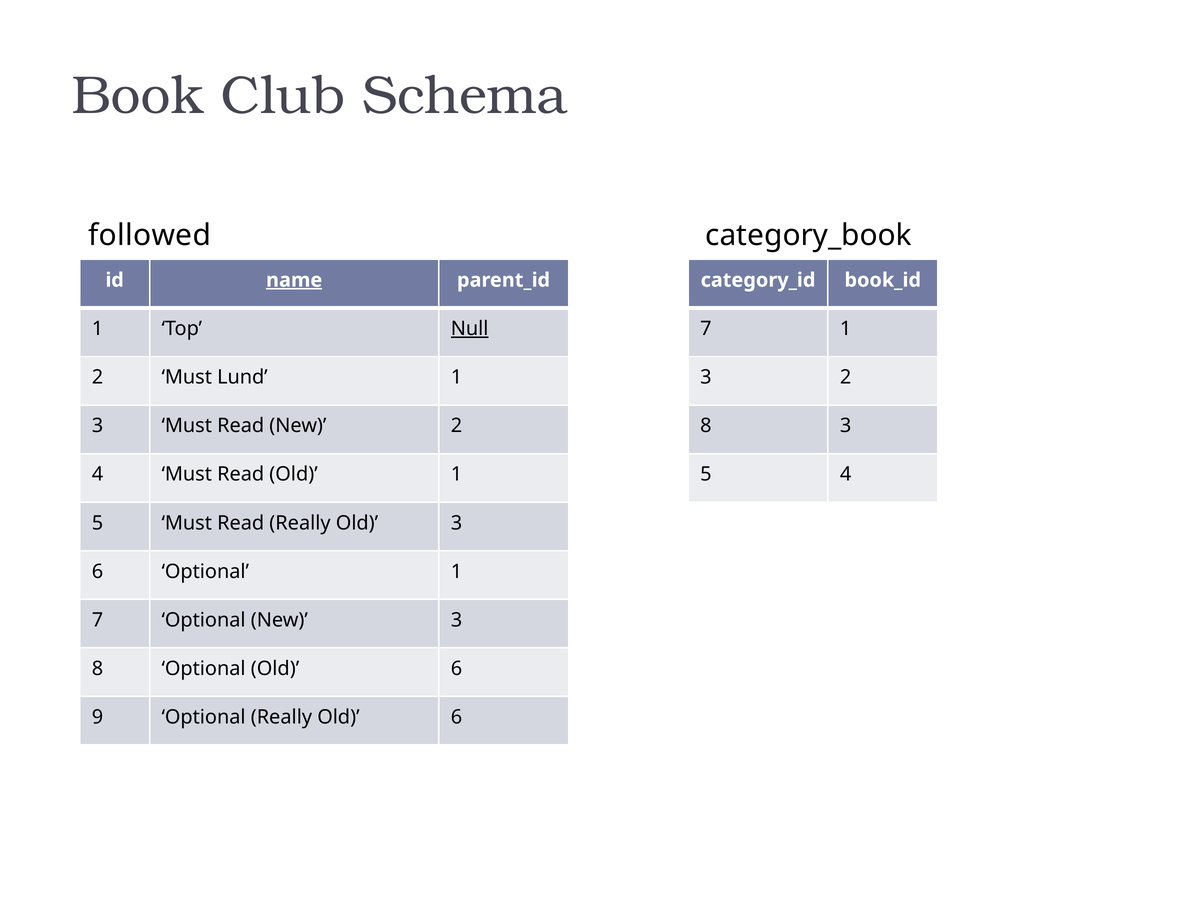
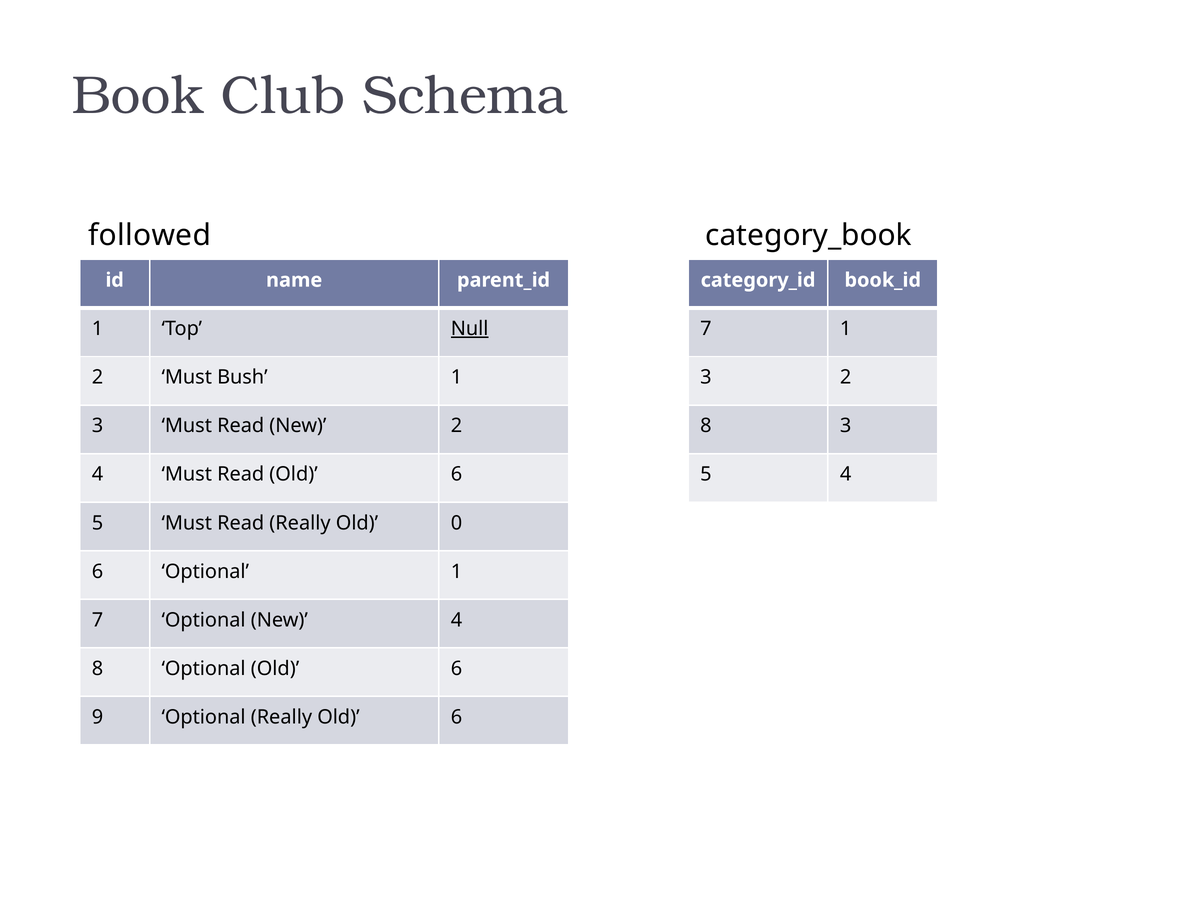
name underline: present -> none (294, 280)
Lund: Lund -> Bush (242, 377)
Read Old 1: 1 -> 6 (457, 474)
Old 3: 3 -> 0 (457, 523)
New 3: 3 -> 4 (457, 620)
